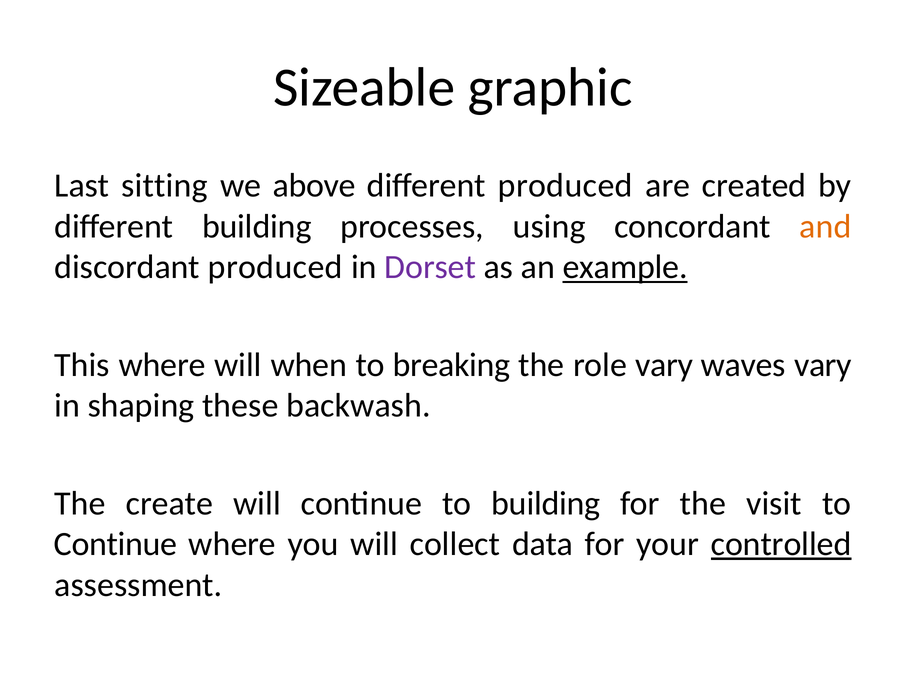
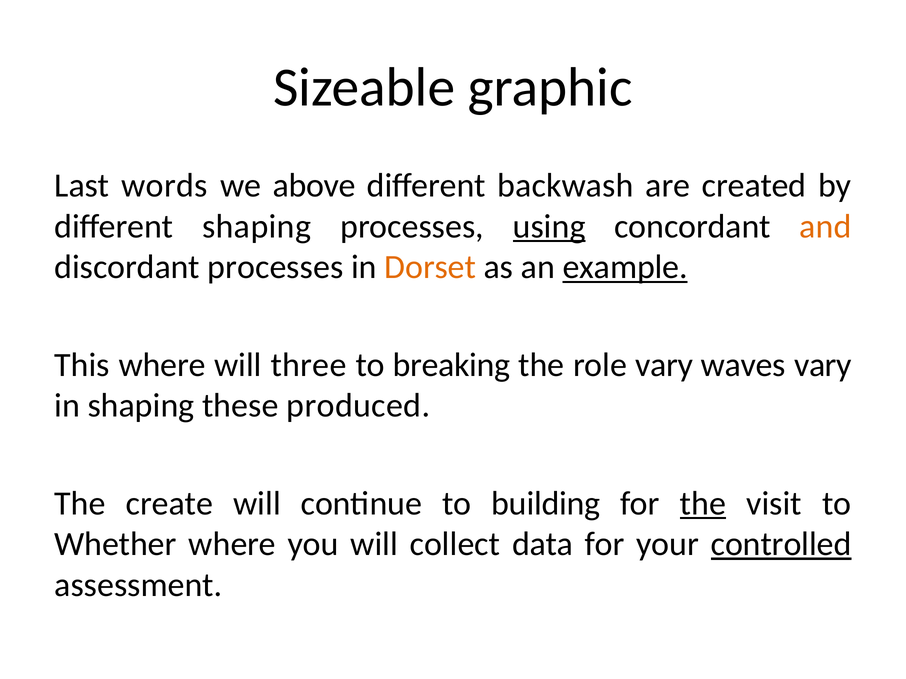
sitting: sitting -> words (164, 186)
different produced: produced -> backwash (565, 186)
different building: building -> shaping (257, 227)
using underline: none -> present (549, 227)
discordant produced: produced -> processes (275, 267)
Dorset colour: purple -> orange (430, 267)
when: when -> three (309, 365)
backwash: backwash -> produced (358, 406)
the underline: none -> present (703, 504)
Continue: Continue -> Whether (115, 545)
